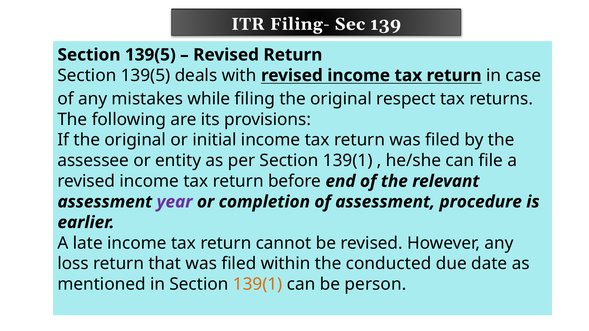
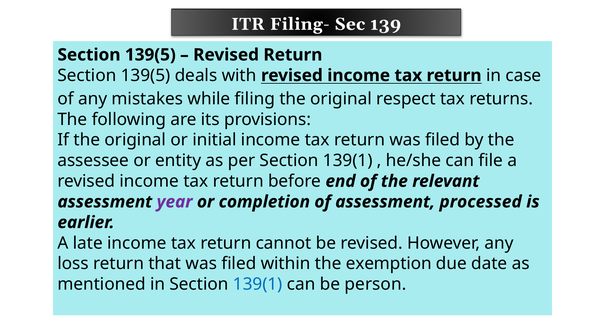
procedure: procedure -> processed (481, 202)
conducted: conducted -> exemption (389, 264)
139(1 colour: orange -> blue (258, 284)
